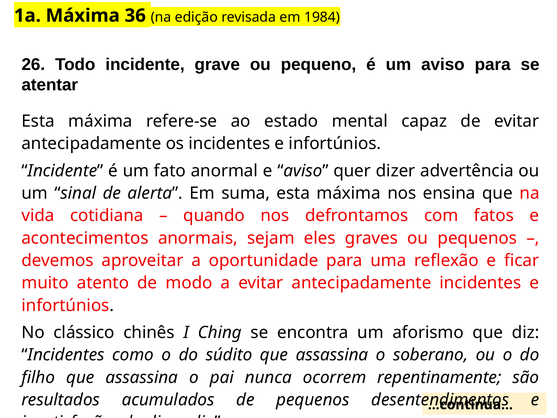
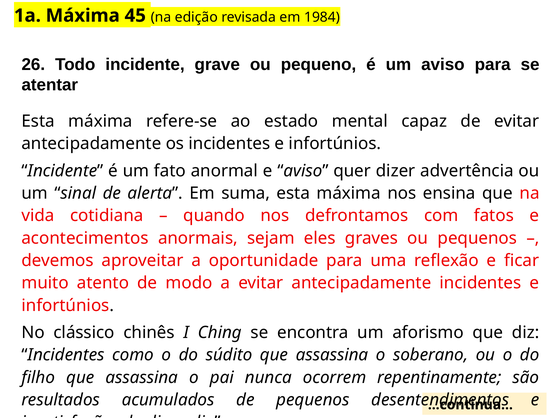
36: 36 -> 45 (135, 16)
